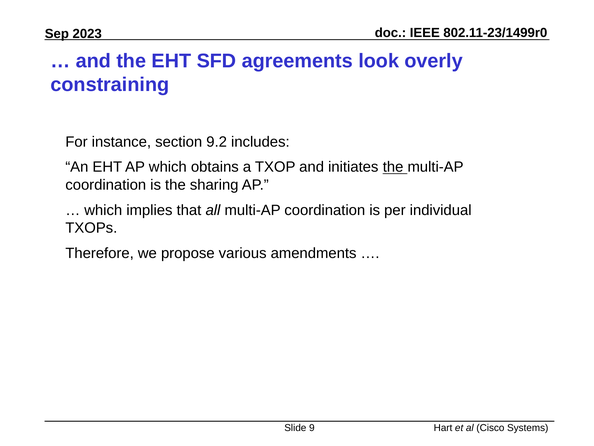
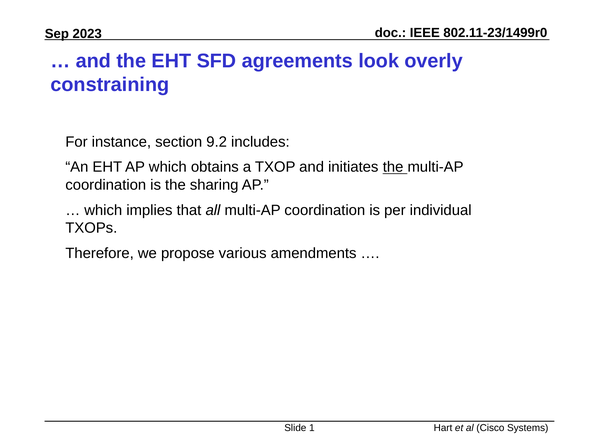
9: 9 -> 1 (312, 427)
